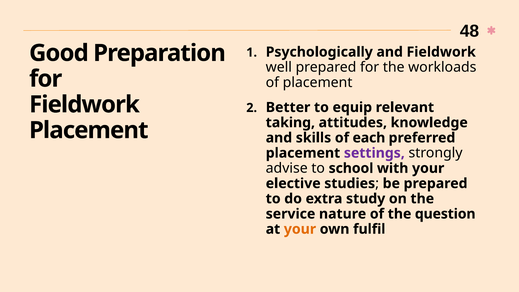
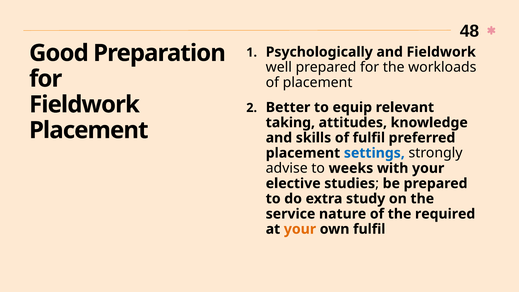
of each: each -> fulfil (369, 138)
settings colour: purple -> blue (374, 153)
school: school -> weeks (351, 168)
question: question -> required (445, 214)
